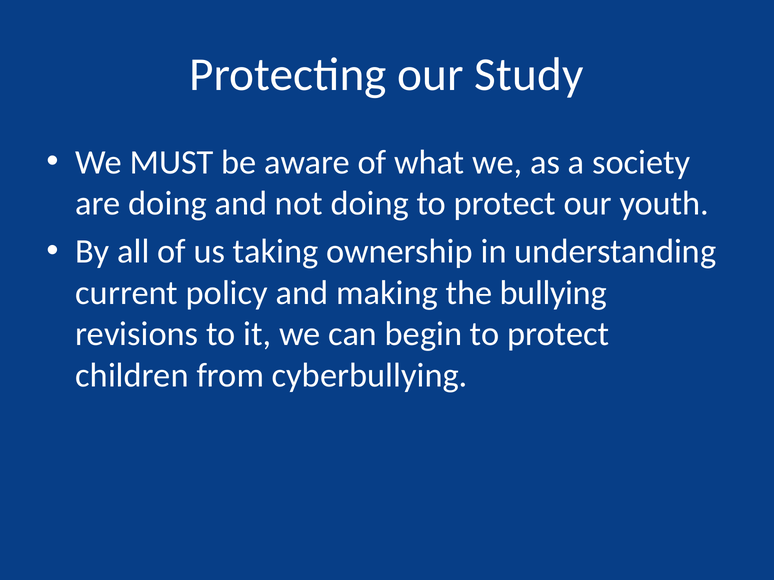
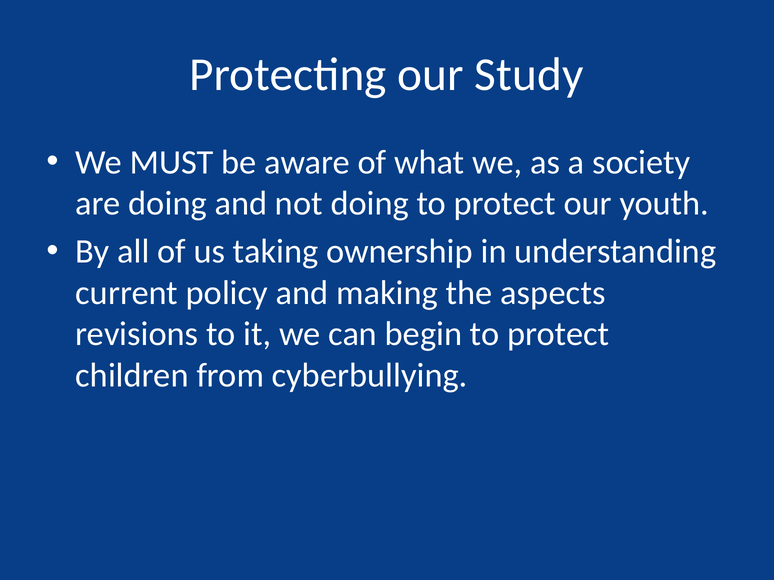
bullying: bullying -> aspects (553, 293)
